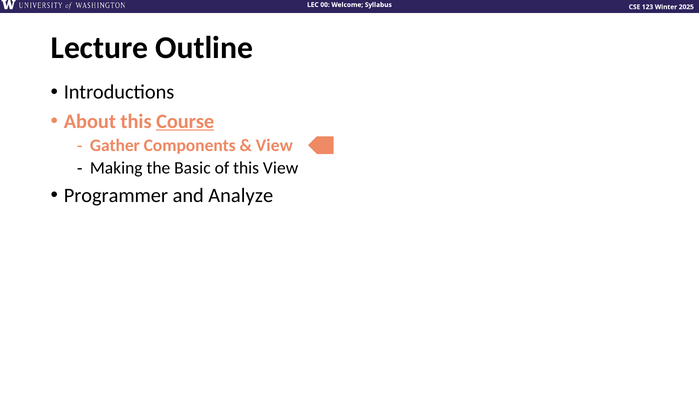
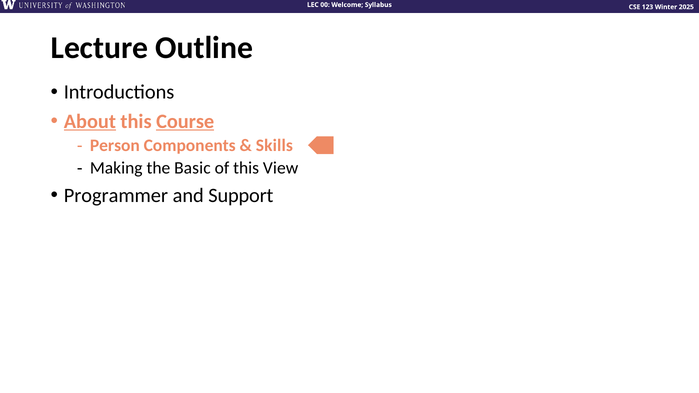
About underline: none -> present (90, 121)
Gather: Gather -> Person (115, 145)
View: View -> Skills (274, 145)
Analyze: Analyze -> Support (241, 196)
